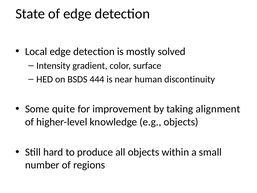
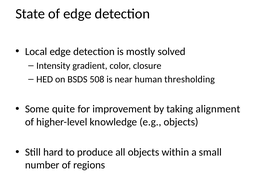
surface: surface -> closure (147, 66)
444: 444 -> 508 (97, 79)
discontinuity: discontinuity -> thresholding (190, 79)
